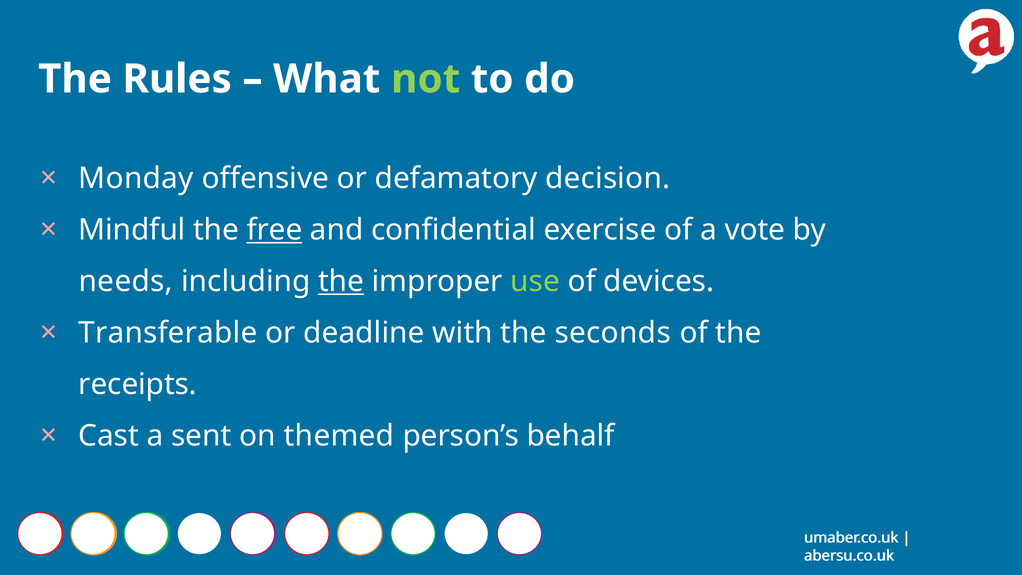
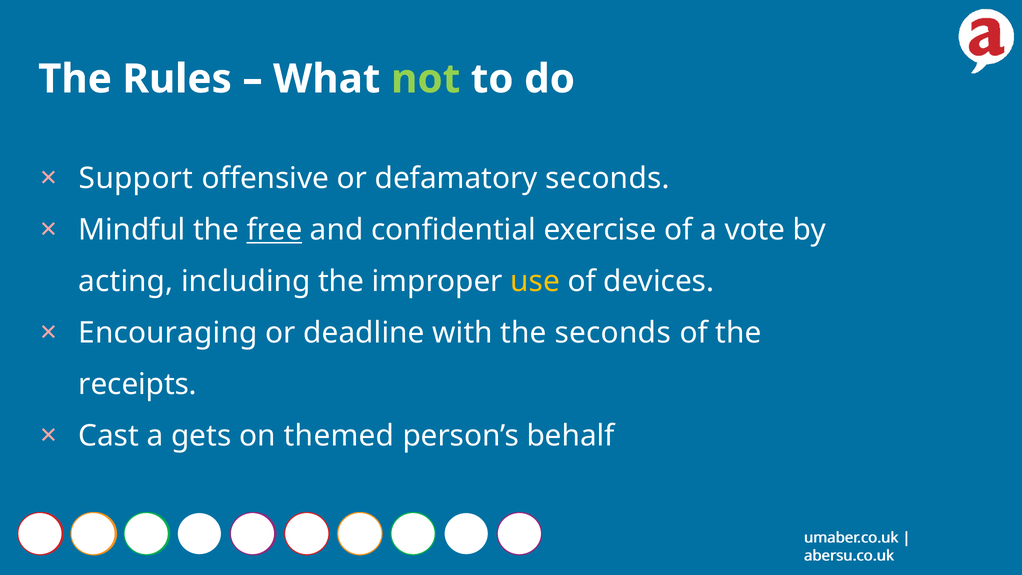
Monday: Monday -> Support (136, 178)
defamatory decision: decision -> seconds (608, 178)
needs: needs -> acting (126, 281)
the underline: present -> none (341, 281)
use colour: light green -> yellow (535, 281)
Transferable: Transferable -> Encouraging (168, 333)
sent: sent -> gets (201, 436)
